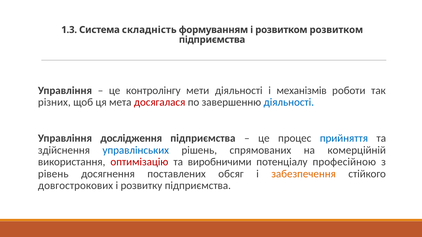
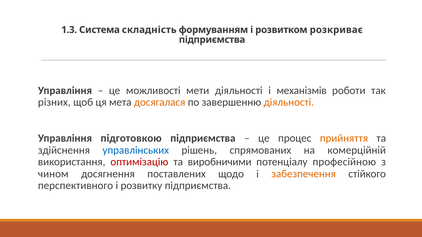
розвитком розвитком: розвитком -> розкриває (336, 30)
контролінгу: контролінгу -> можливості (153, 91)
досягалася colour: red -> orange (160, 102)
діяльності colour: blue -> orange (289, 102)
дослідження: дослідження -> підготовкою (131, 139)
прийняття colour: blue -> orange (344, 139)
рівень: рівень -> чином (53, 174)
обсяг: обсяг -> щодо (231, 174)
довгострокових: довгострокових -> перспективного (76, 186)
